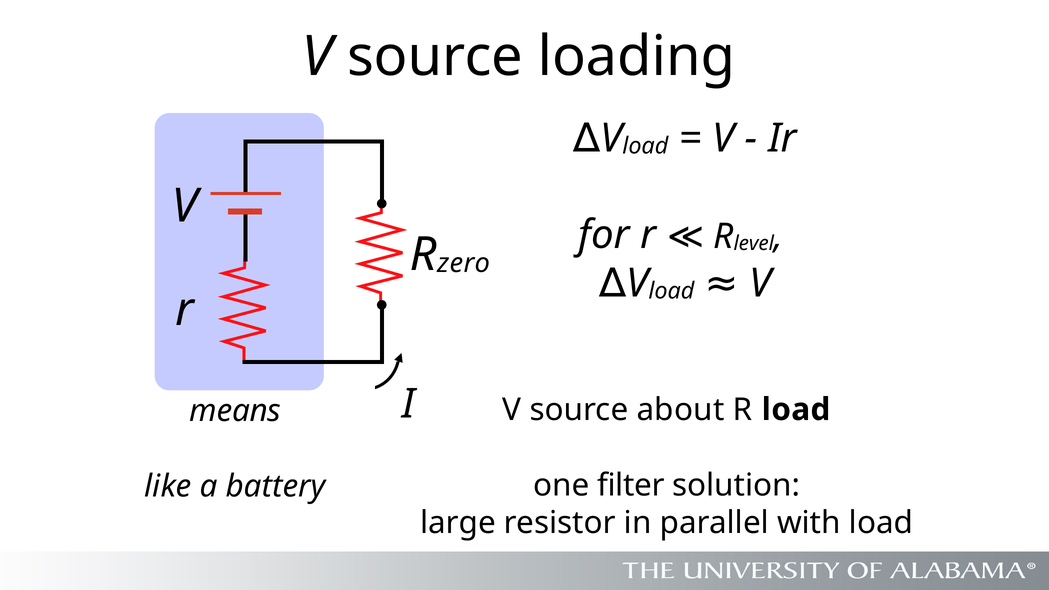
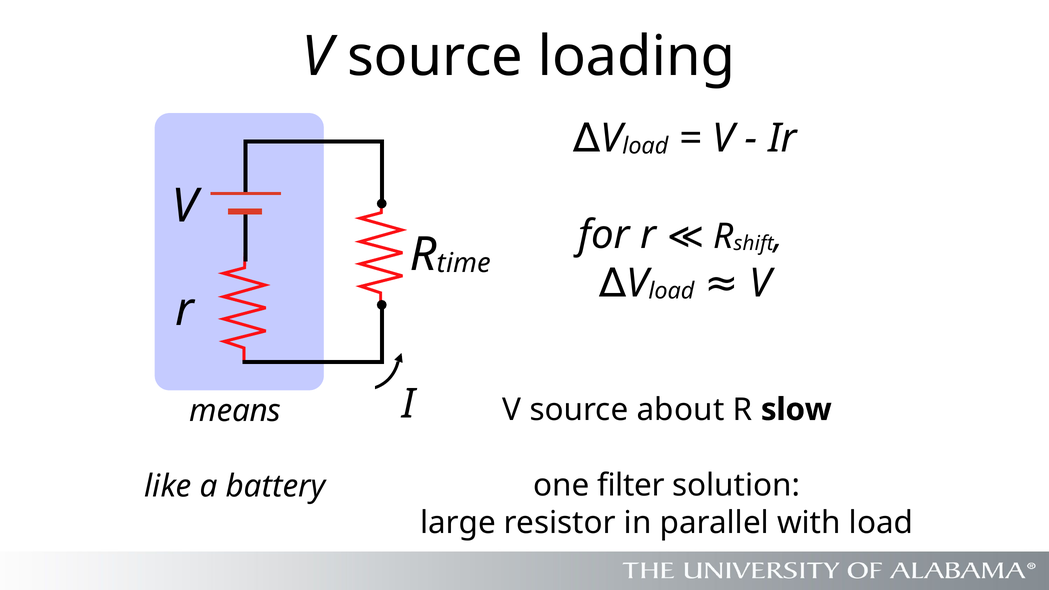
level: level -> shift (754, 243)
zero: zero -> time (464, 263)
R load: load -> slow (796, 410)
